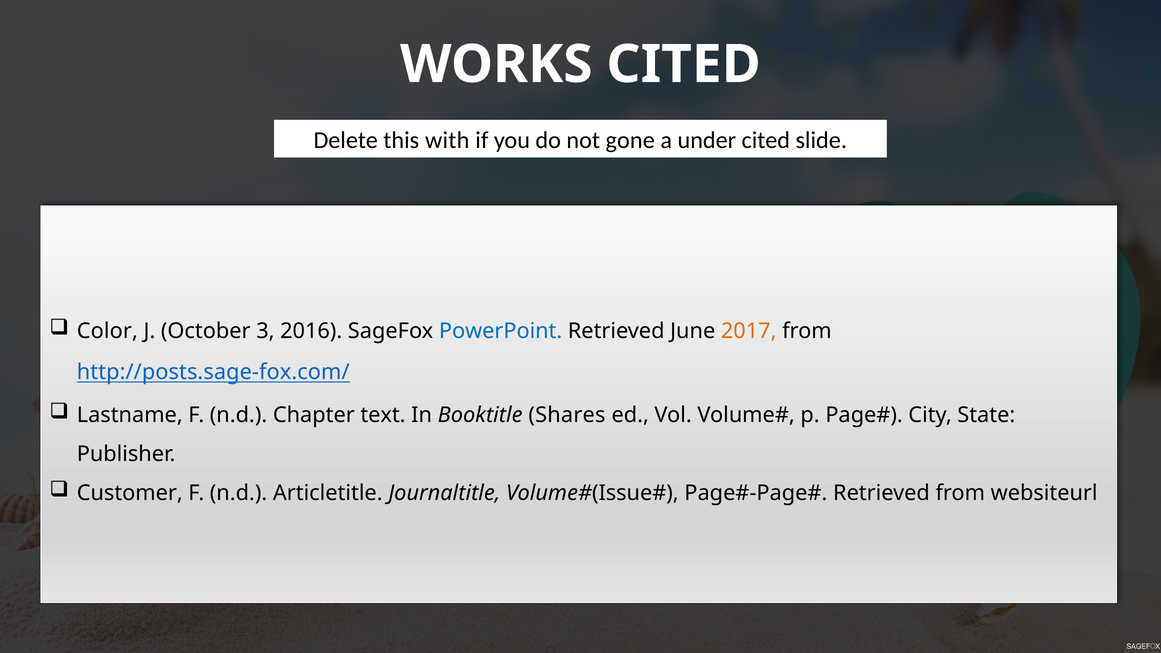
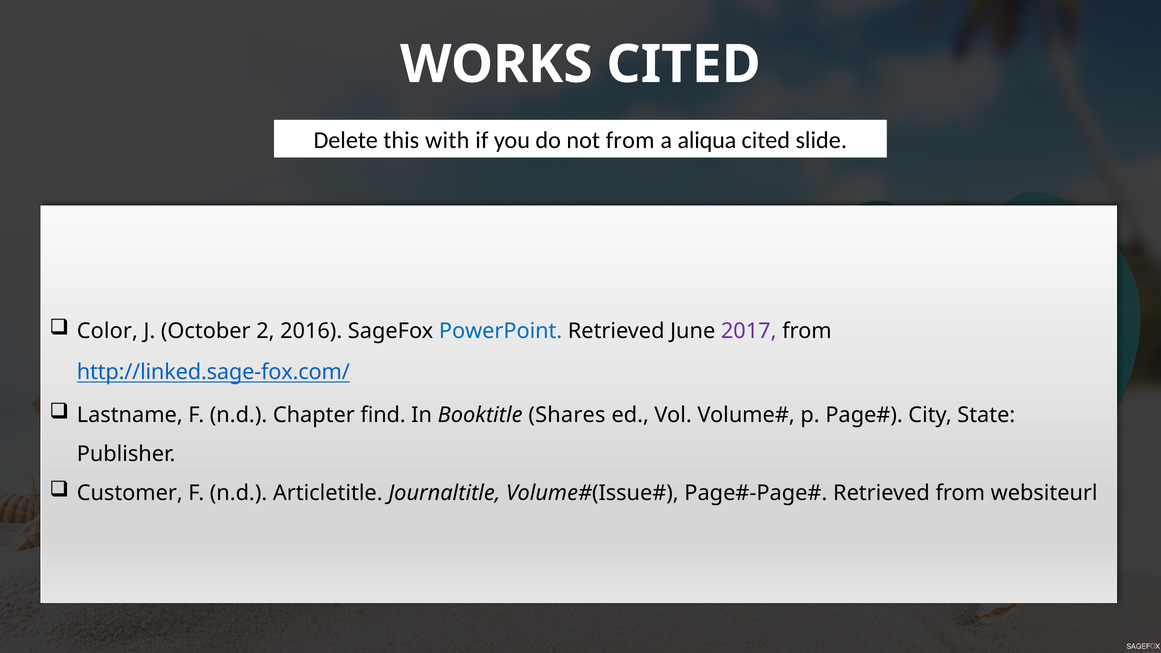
not gone: gone -> from (630, 140)
under: under -> aliqua (707, 140)
3: 3 -> 2 (265, 331)
2017 colour: orange -> purple (749, 331)
http://posts.sage-fox.com/: http://posts.sage-fox.com/ -> http://linked.sage-fox.com/ (213, 372)
text: text -> find (383, 415)
